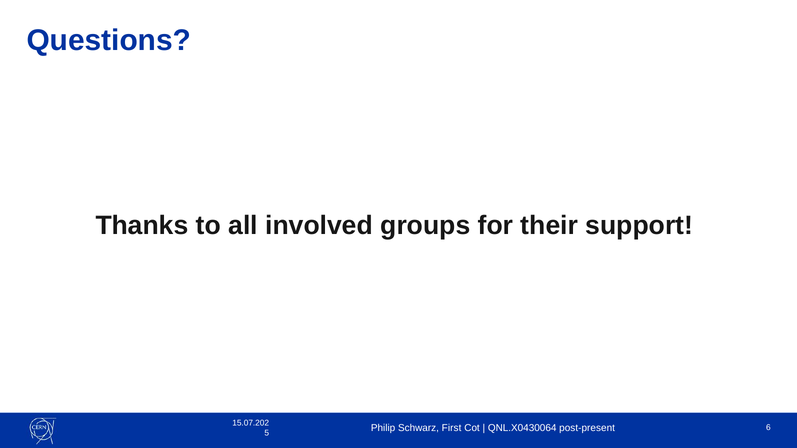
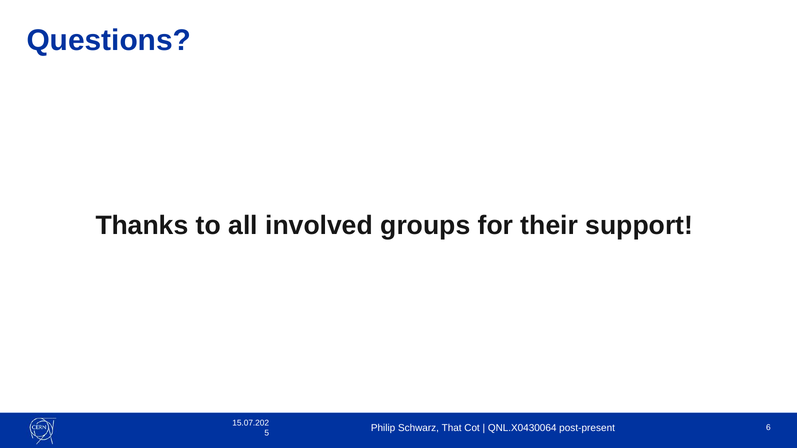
First: First -> That (452, 428)
